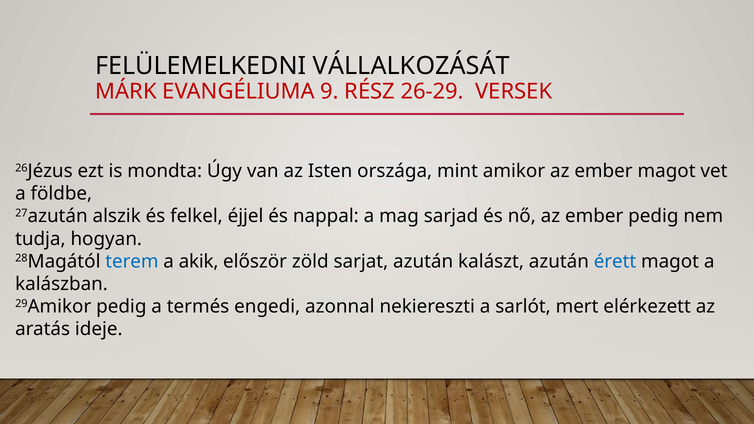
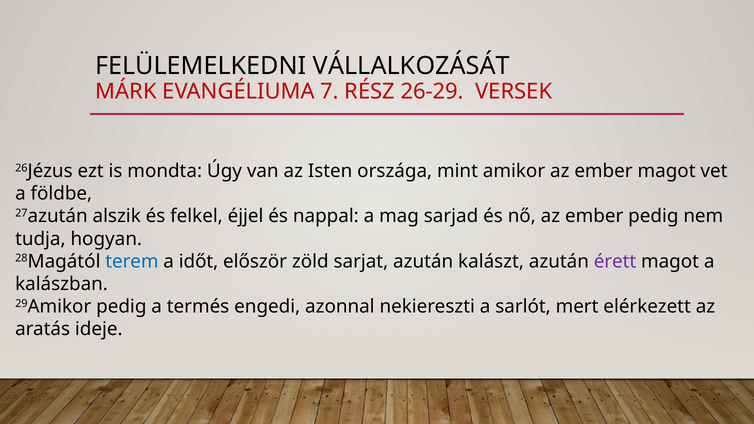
9: 9 -> 7 (330, 92)
akik: akik -> időt (199, 261)
érett colour: blue -> purple (615, 261)
